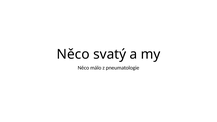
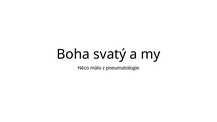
Něco: Něco -> Boha (73, 54)
